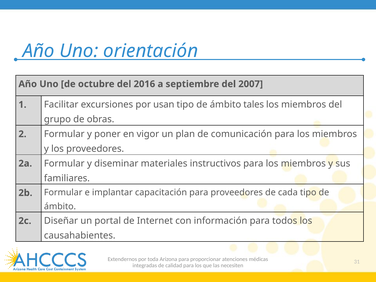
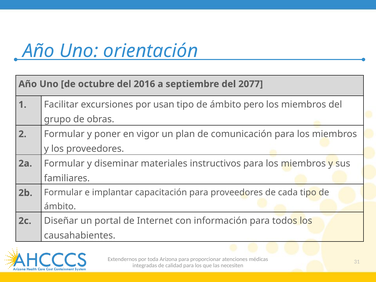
2007: 2007 -> 2077 (251, 84)
tales: tales -> pero (254, 105)
